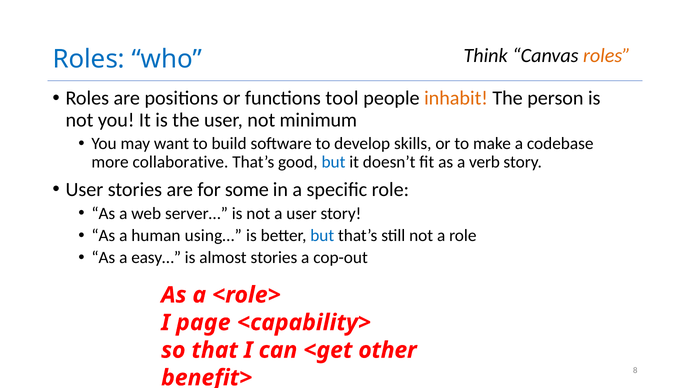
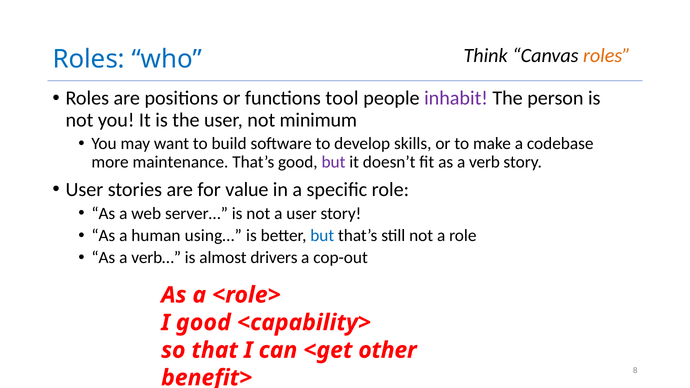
inhabit colour: orange -> purple (456, 98)
collaborative: collaborative -> maintenance (180, 162)
but colour: blue -> purple (333, 162)
some: some -> value (247, 190)
easy…: easy… -> verb… (156, 258)
almost stories: stories -> drivers (274, 258)
I page: page -> good (203, 323)
